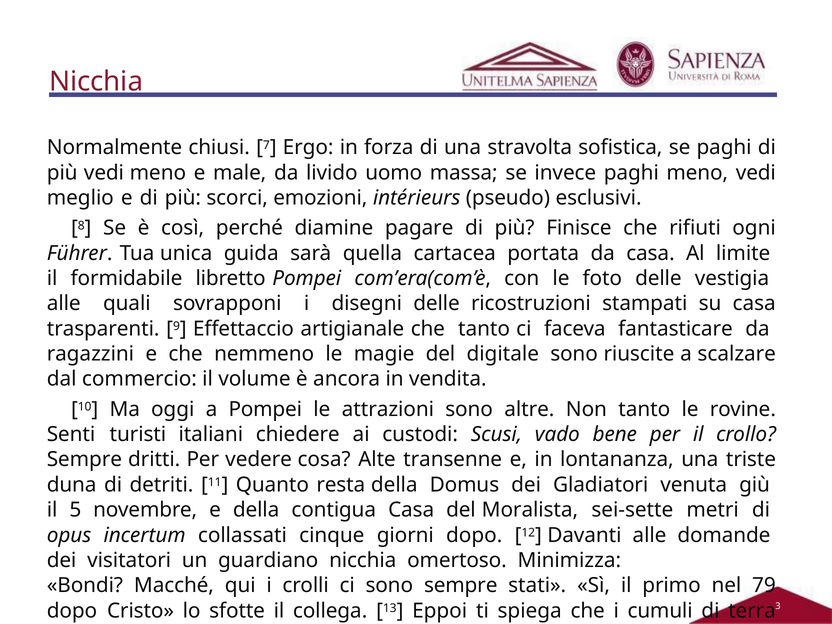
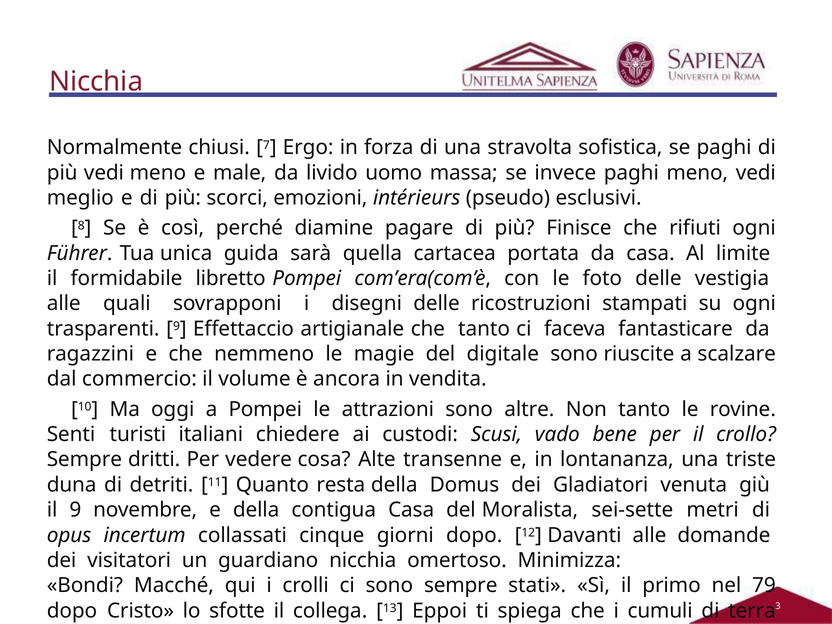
su casa: casa -> ogni (754, 304)
il 5: 5 -> 9 (75, 510)
